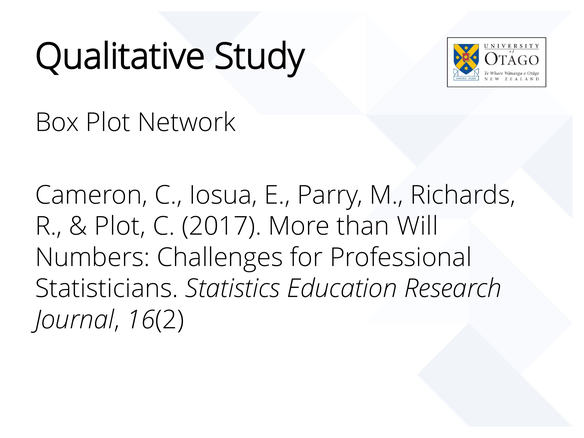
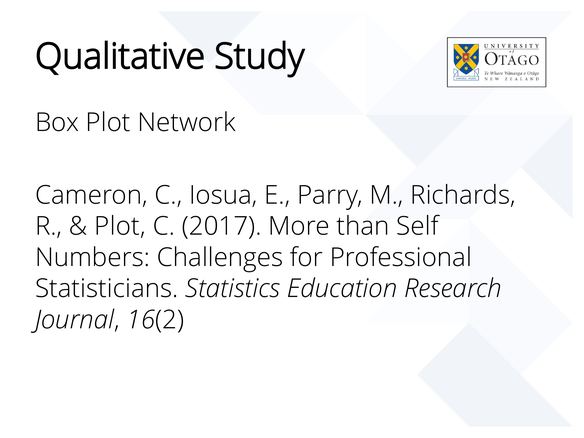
Will: Will -> Self (418, 226)
